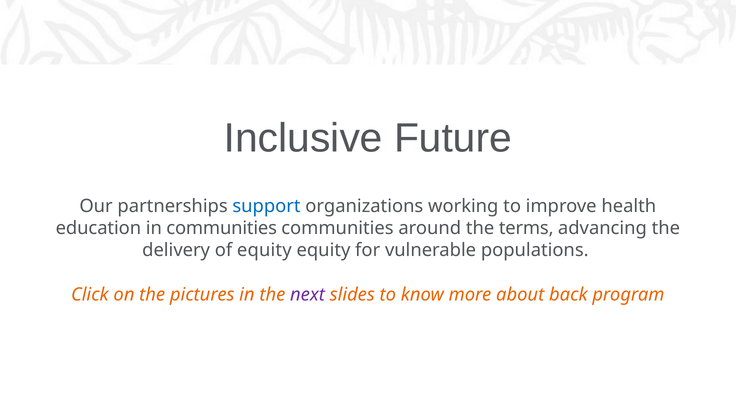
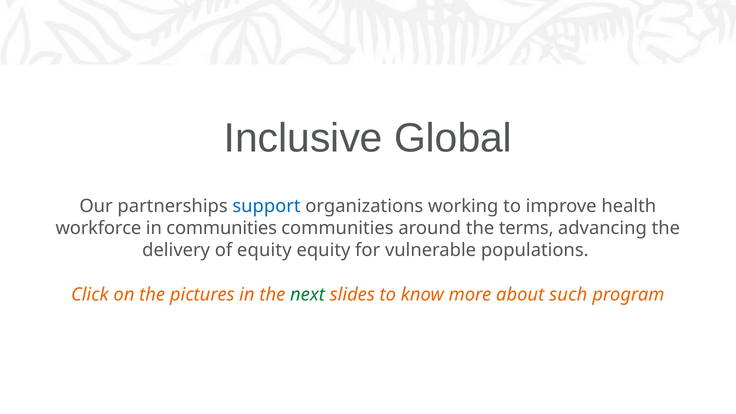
Future: Future -> Global (453, 138)
education: education -> workforce (98, 228)
next colour: purple -> green (308, 295)
back: back -> such (568, 295)
